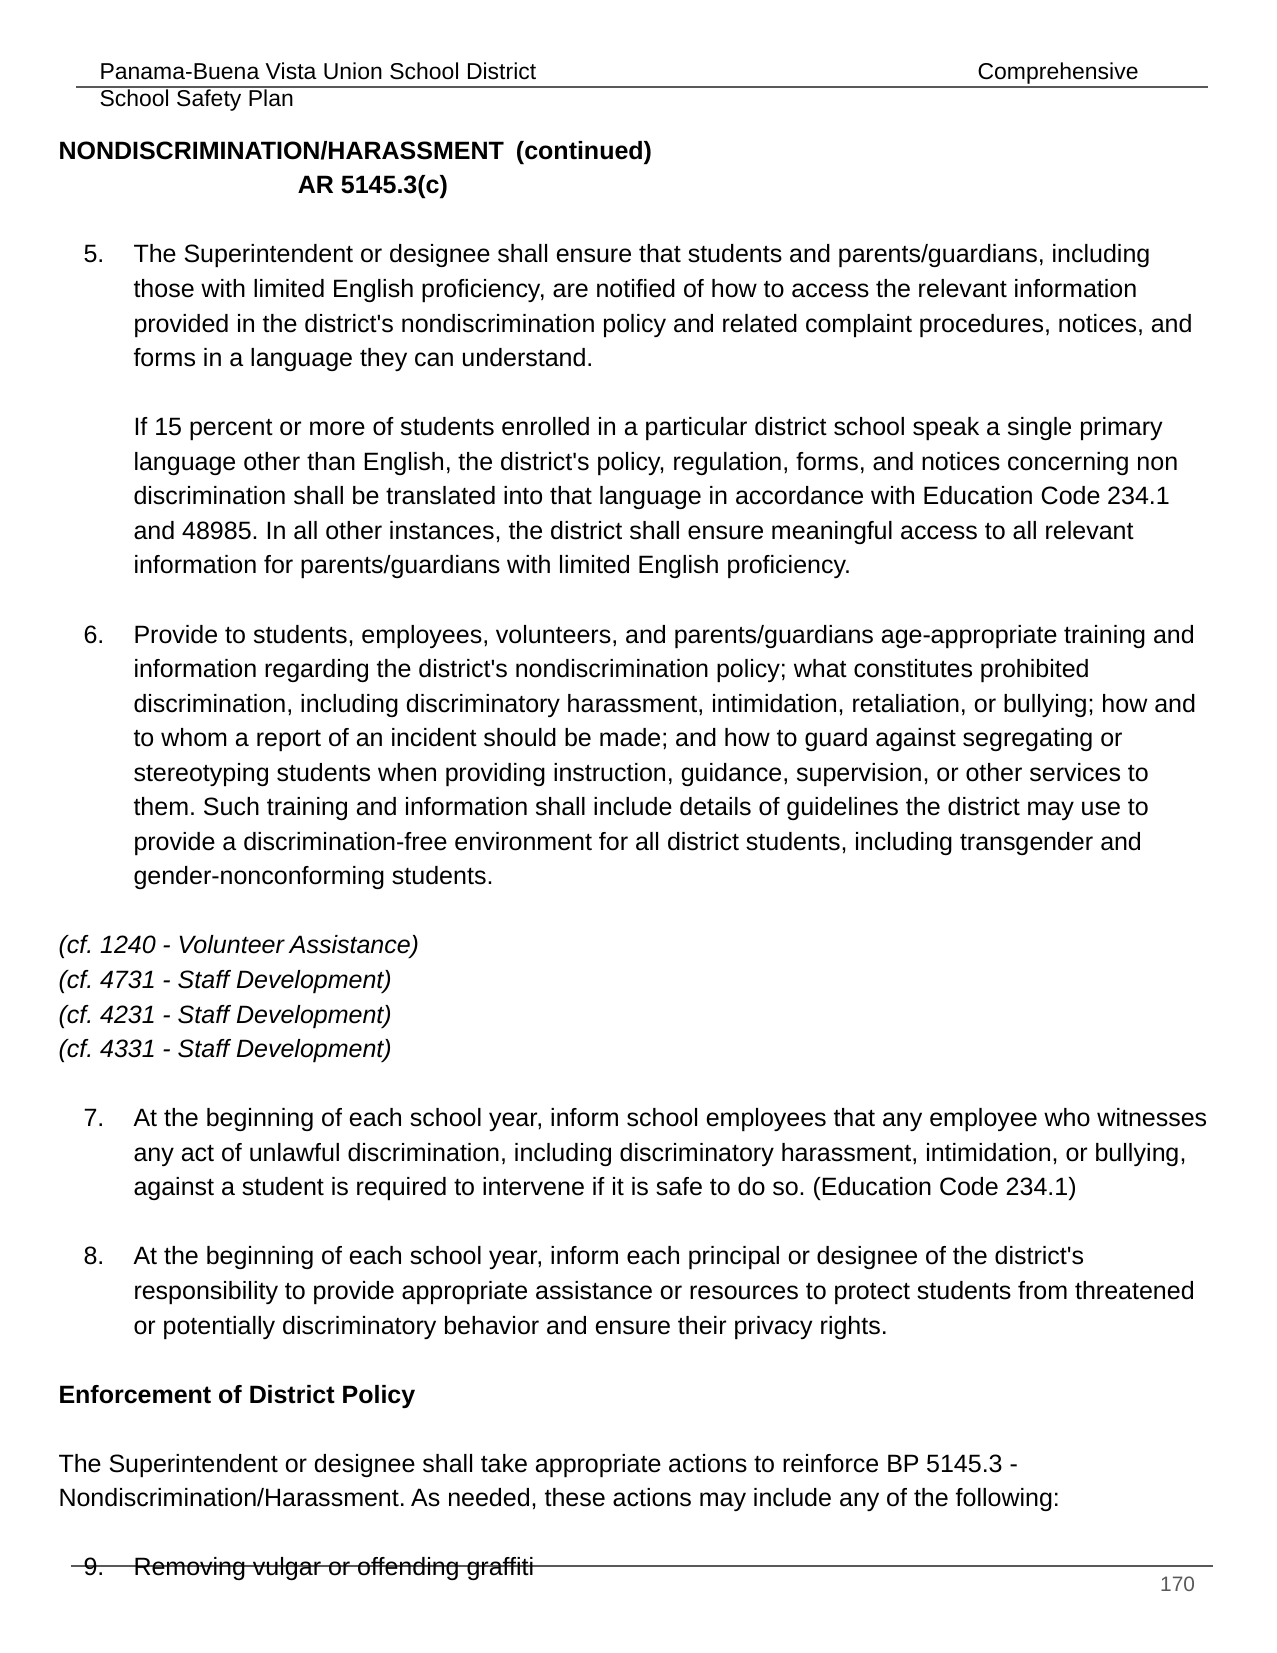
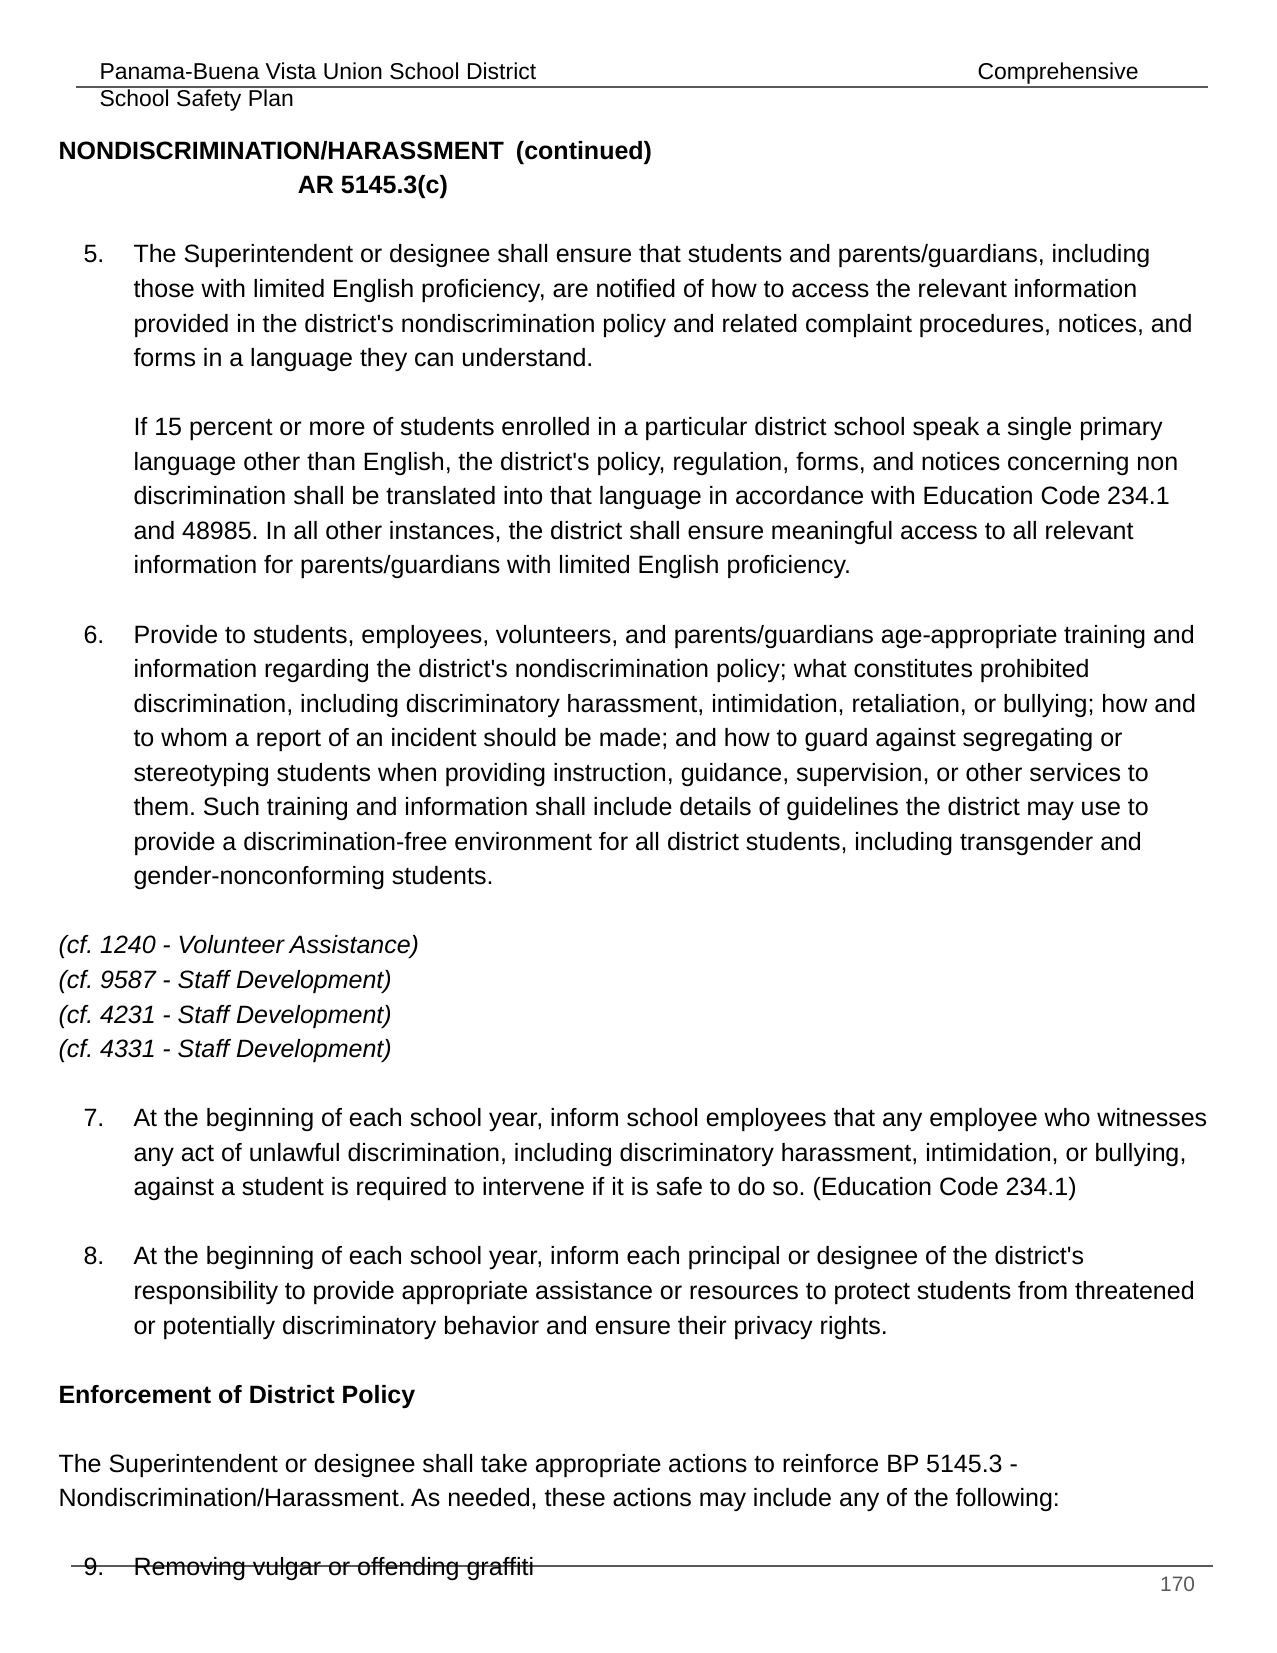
4731: 4731 -> 9587 (128, 980)
